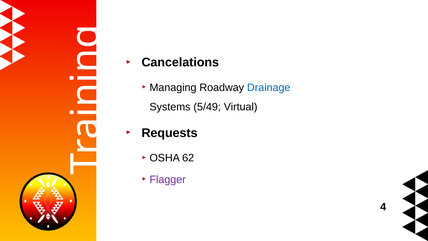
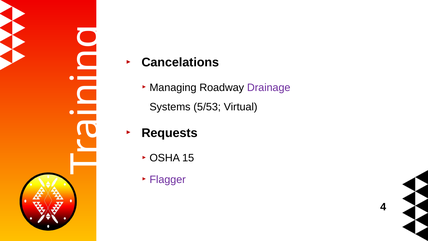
Drainage colour: blue -> purple (269, 88)
5/49: 5/49 -> 5/53 (207, 107)
62: 62 -> 15 (188, 158)
